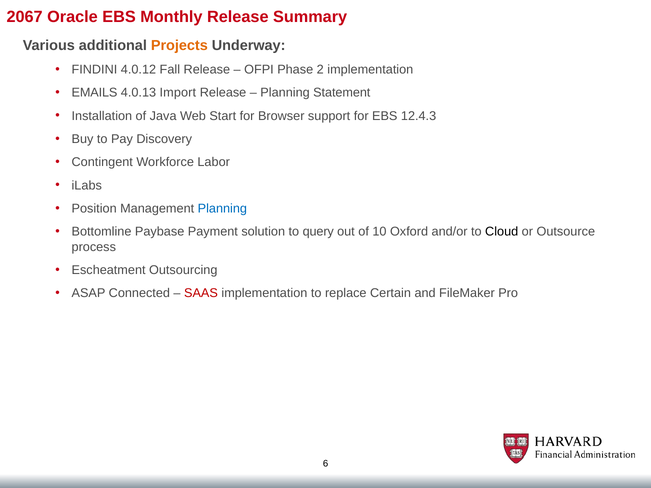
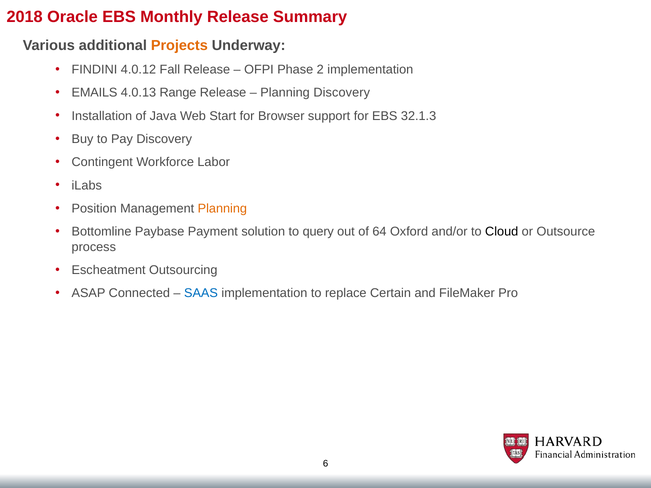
2067: 2067 -> 2018 (25, 17)
Import: Import -> Range (178, 93)
Planning Statement: Statement -> Discovery (342, 93)
12.4.3: 12.4.3 -> 32.1.3 (419, 116)
Planning colour: blue -> orange (222, 209)
10: 10 -> 64 (379, 232)
SAAS colour: red -> blue (201, 293)
